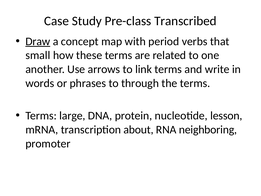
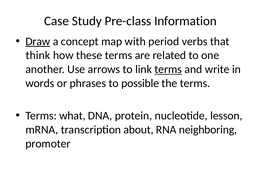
Transcribed: Transcribed -> Information (185, 21)
small: small -> think (38, 55)
terms underline: none -> present (168, 69)
through: through -> possible (140, 83)
large: large -> what (72, 116)
